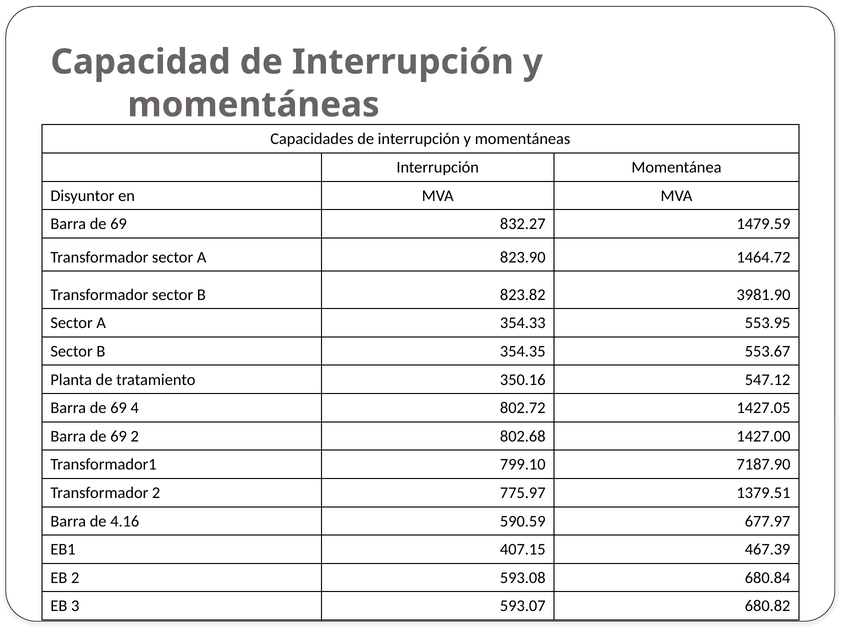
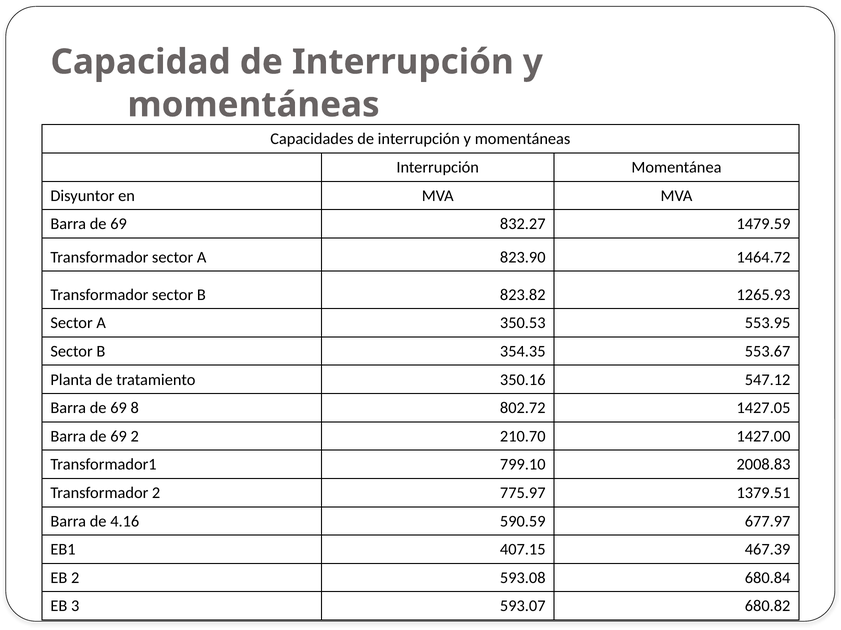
3981.90: 3981.90 -> 1265.93 (764, 295)
354.33: 354.33 -> 350.53 (523, 323)
4: 4 -> 8 (135, 408)
802.68: 802.68 -> 210.70 (523, 437)
7187.90: 7187.90 -> 2008.83 (764, 465)
